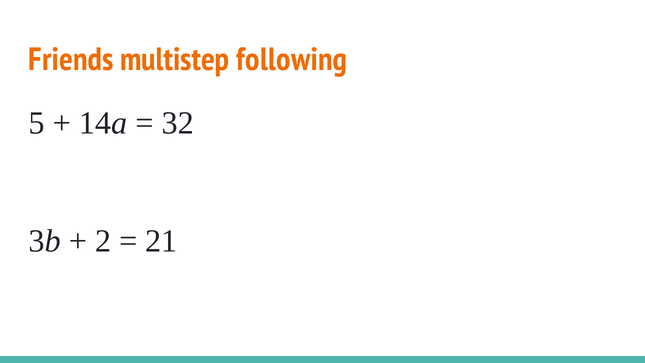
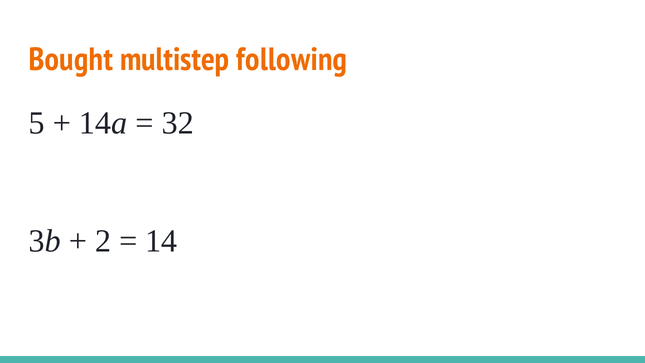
Friends: Friends -> Bought (71, 59)
21: 21 -> 14 (161, 241)
